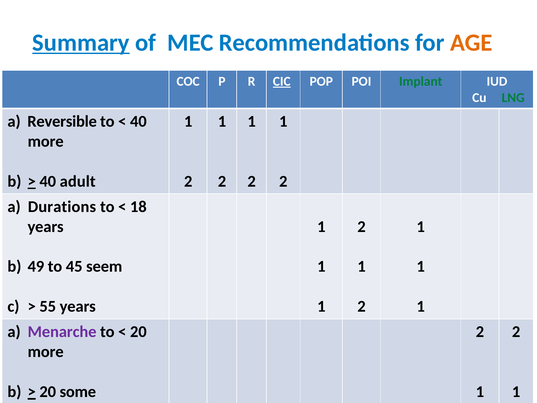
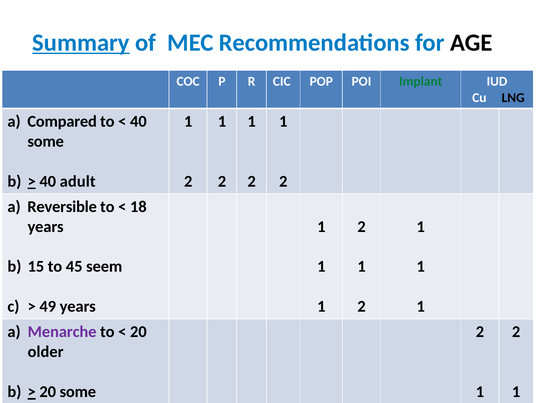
AGE colour: orange -> black (471, 43)
CIC underline: present -> none (282, 81)
LNG colour: green -> black (513, 98)
Reversible: Reversible -> Compared (62, 121)
more: more -> some (46, 141)
Durations: Durations -> Reversible (62, 207)
49: 49 -> 15 (36, 266)
55: 55 -> 49 (48, 306)
more: more -> older (46, 352)
